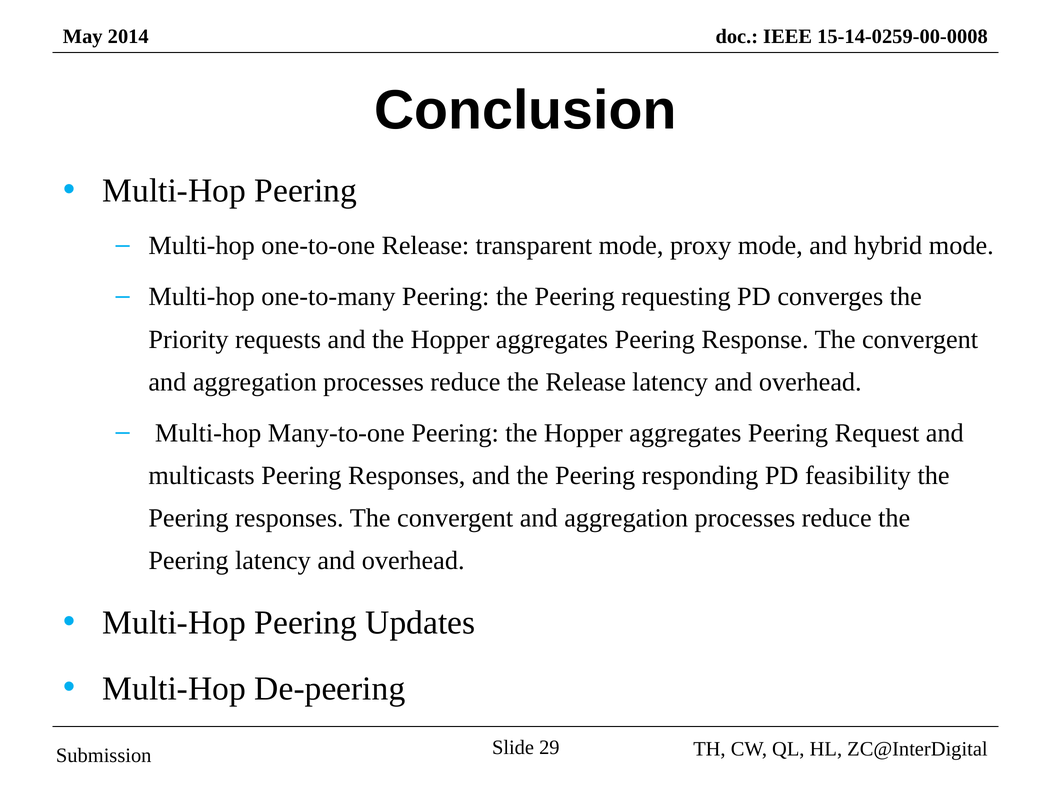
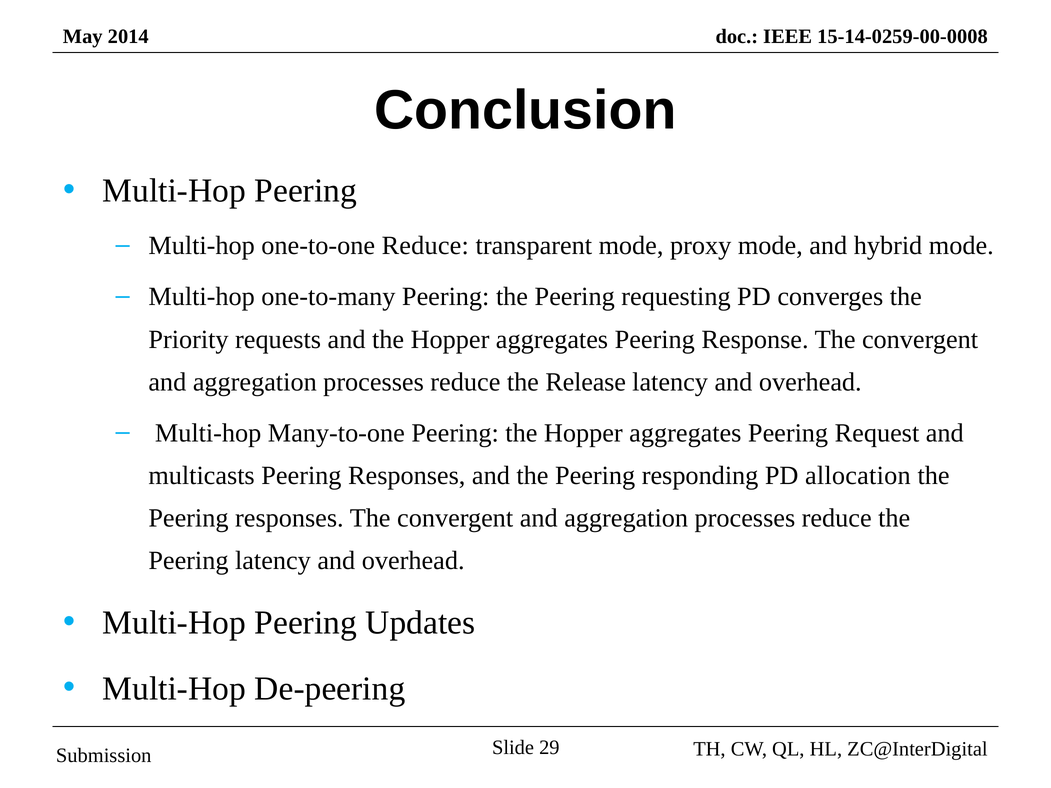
one-to-one Release: Release -> Reduce (425, 246)
feasibility: feasibility -> allocation (858, 476)
